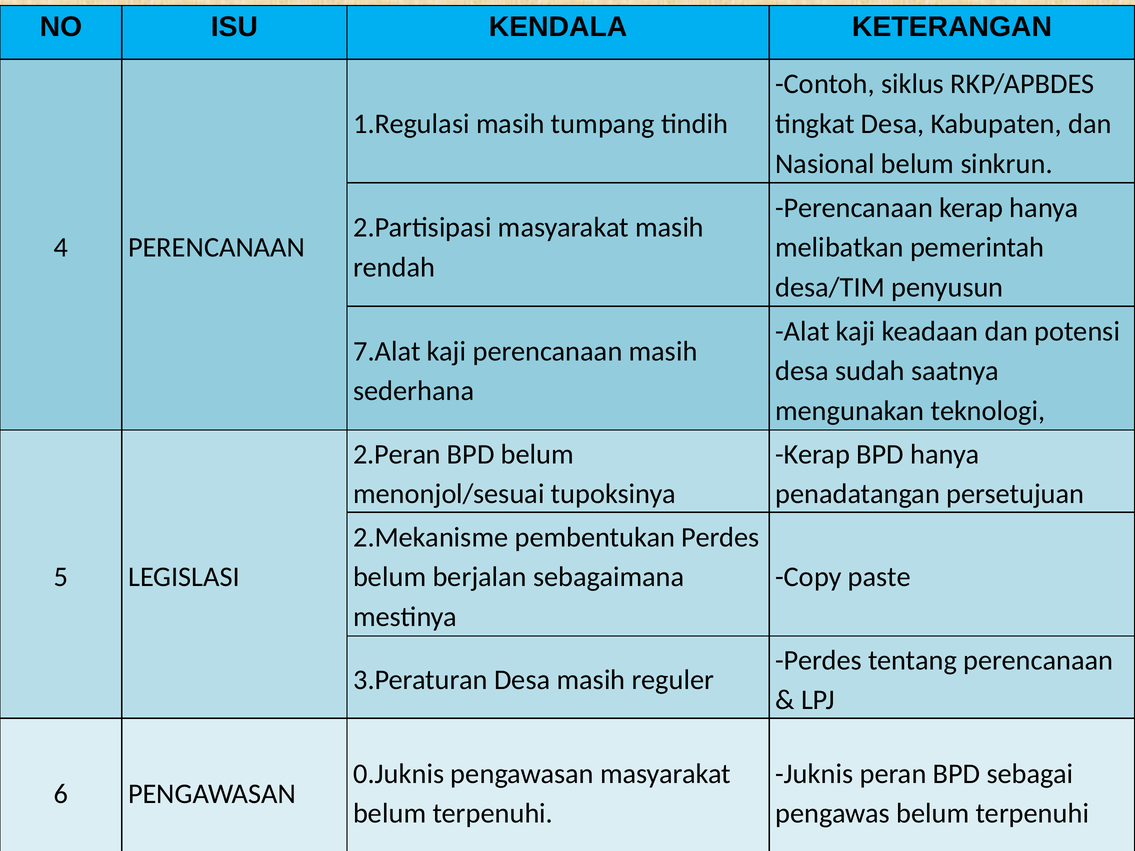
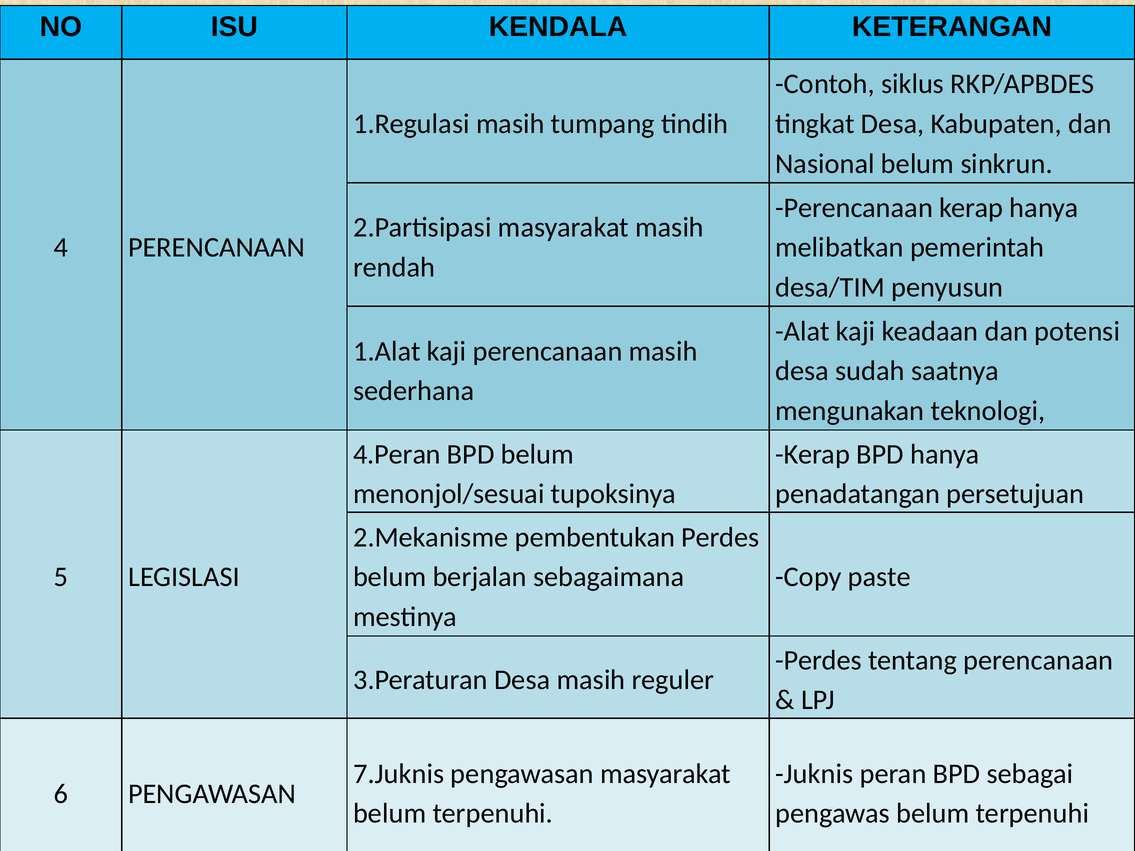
7.Alat: 7.Alat -> 1.Alat (387, 351)
2.Peran: 2.Peran -> 4.Peran (397, 454)
0.Juknis: 0.Juknis -> 7.Juknis (399, 774)
